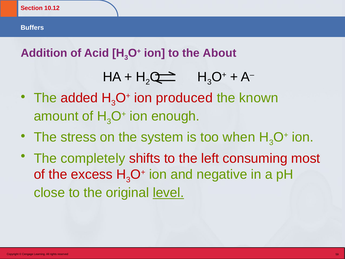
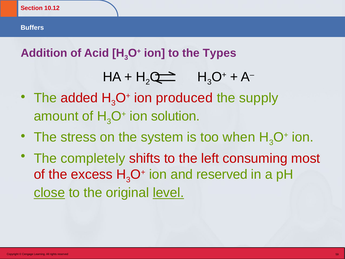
About: About -> Types (220, 53)
known: known -> supply (259, 98)
enough: enough -> solution (176, 116)
and negative: negative -> reserved (222, 174)
close underline: none -> present (49, 193)
